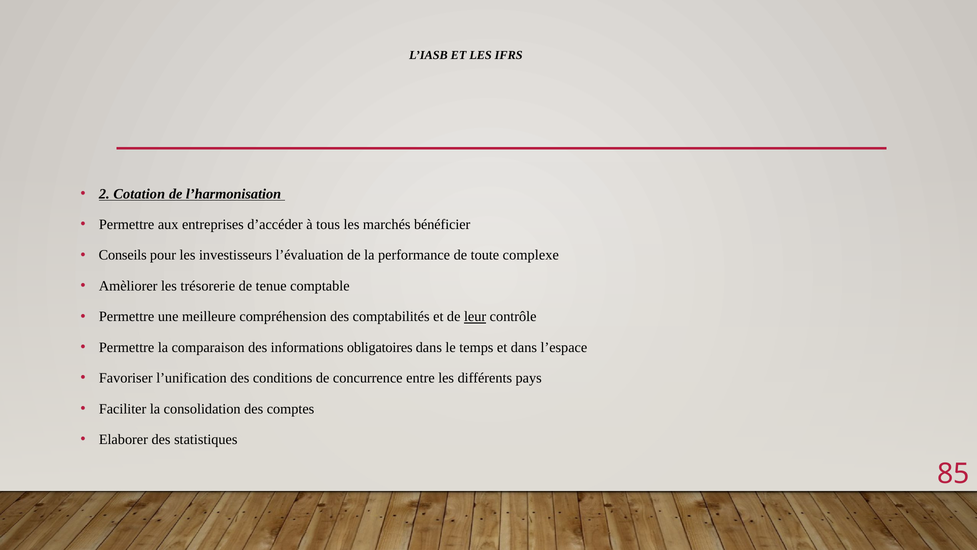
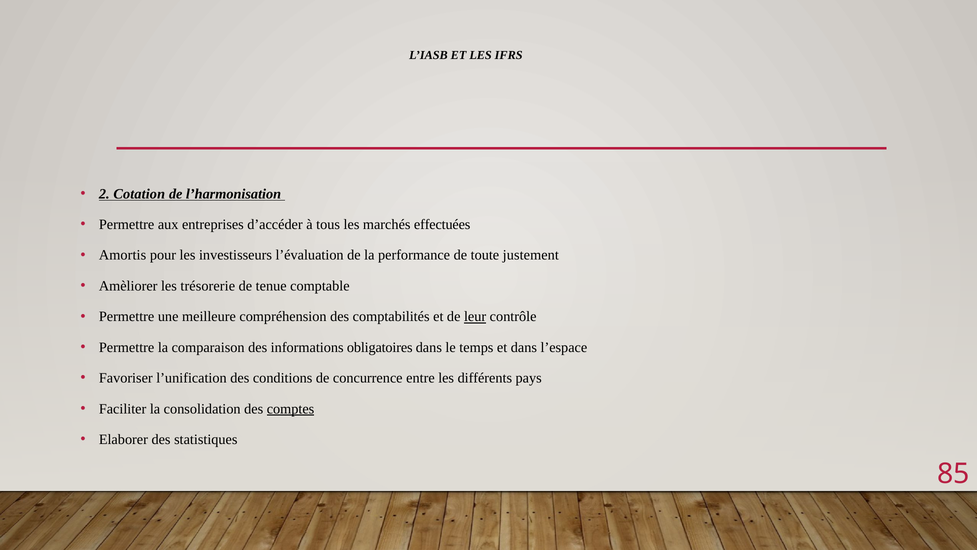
bénéficier: bénéficier -> effectuées (442, 224)
Conseils: Conseils -> Amortis (123, 255)
complexe: complexe -> justement (531, 255)
comptes underline: none -> present (291, 409)
